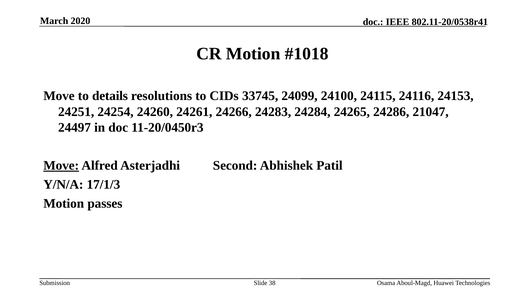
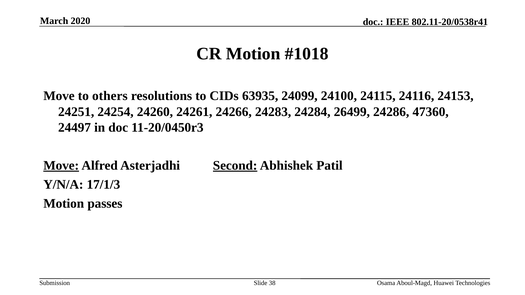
details: details -> others (110, 96)
33745: 33745 -> 63935 (260, 96)
24265: 24265 -> 26499 (352, 112)
21047: 21047 -> 47360 (431, 112)
Second underline: none -> present (235, 166)
